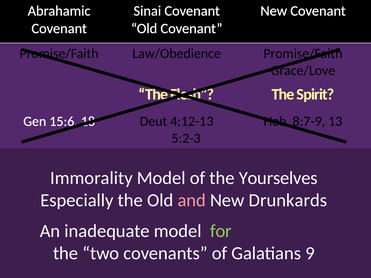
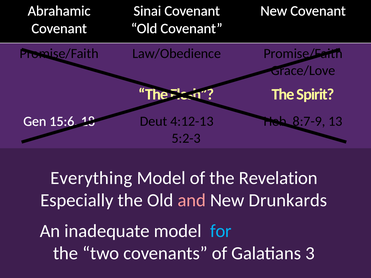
Immorality: Immorality -> Everything (91, 178)
Yourselves: Yourselves -> Revelation (278, 178)
for colour: light green -> light blue (221, 231)
9: 9 -> 3 (310, 254)
